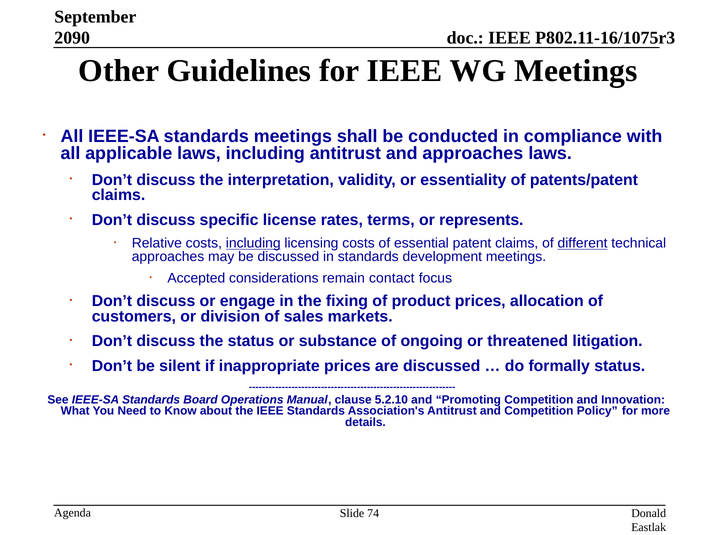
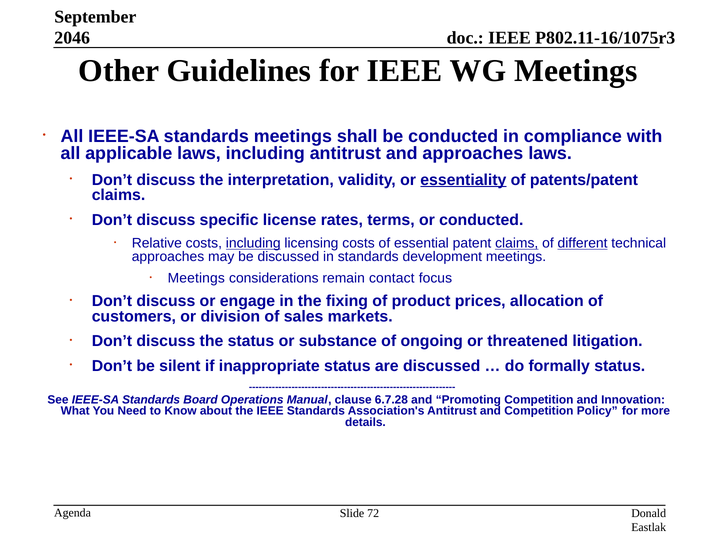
2090: 2090 -> 2046 (72, 38)
essentiality underline: none -> present (463, 180)
or represents: represents -> conducted (481, 220)
claims underline: none -> present (517, 243)
Accepted: Accepted -> Meetings (196, 278)
inappropriate prices: prices -> status (347, 366)
5.2.10: 5.2.10 -> 6.7.28 (391, 399)
74: 74 -> 72 (373, 513)
